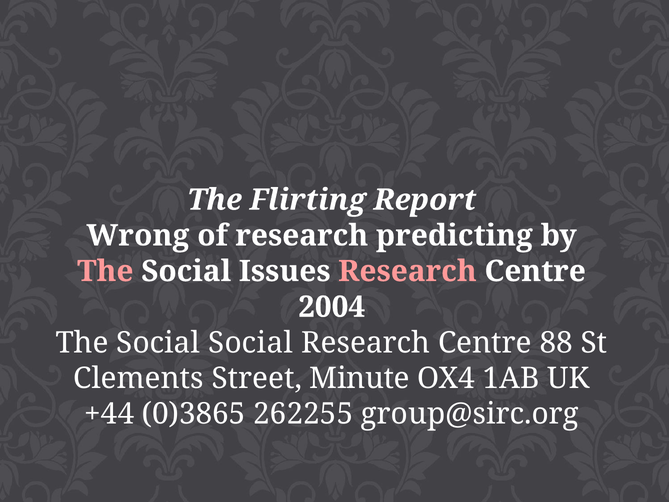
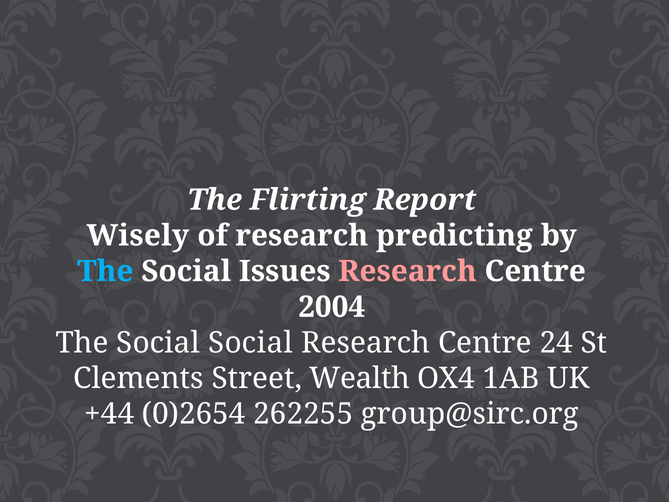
Wrong: Wrong -> Wisely (138, 235)
The colour: pink -> light blue (105, 271)
88: 88 -> 24 (556, 343)
Minute: Minute -> Wealth (360, 378)
0)3865: 0)3865 -> 0)2654 (194, 414)
